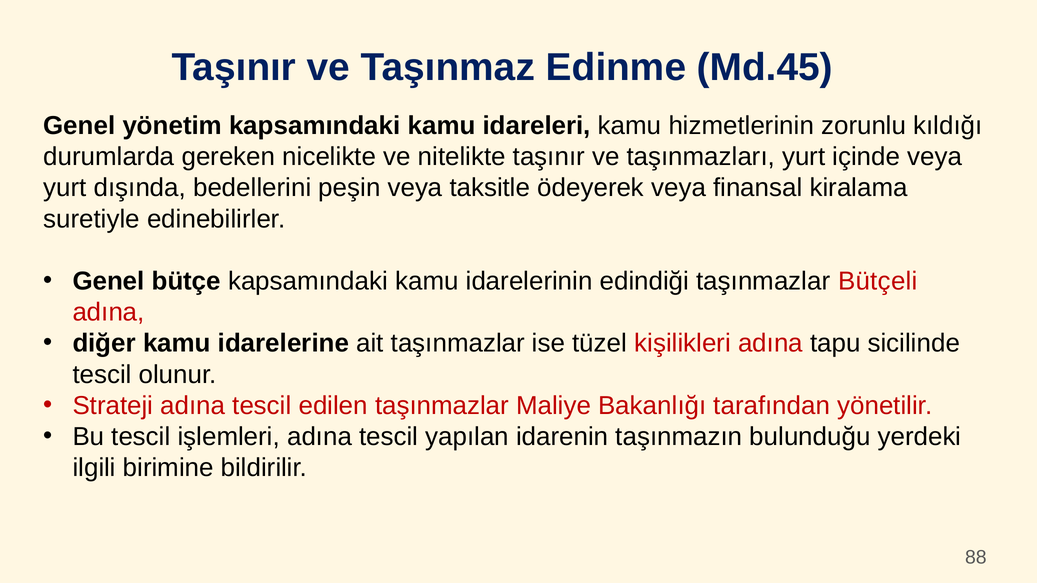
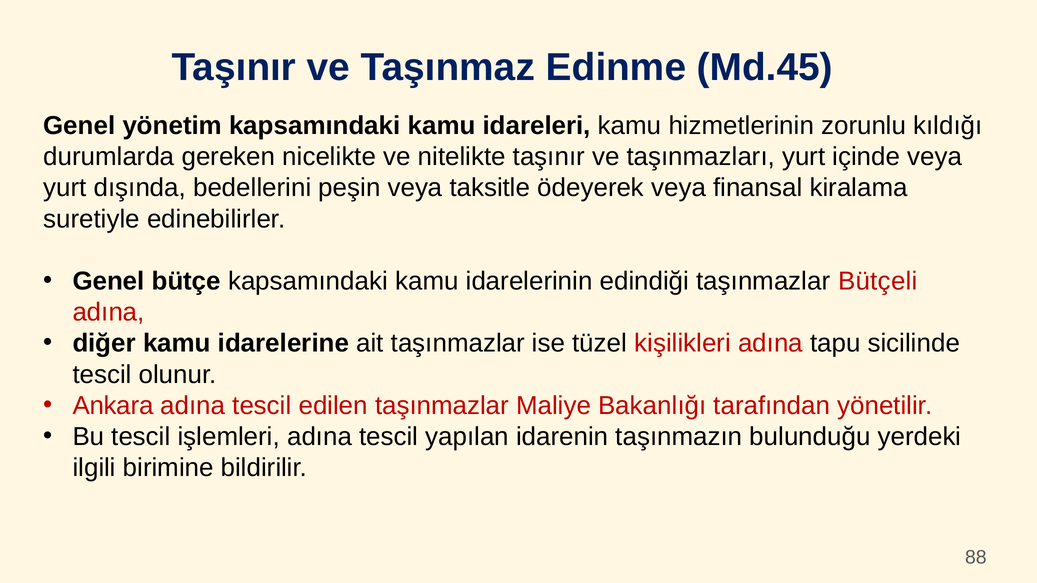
Strateji: Strateji -> Ankara (113, 406)
